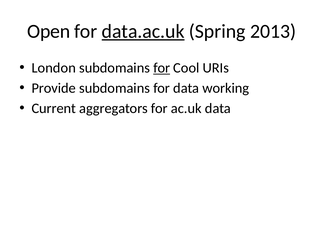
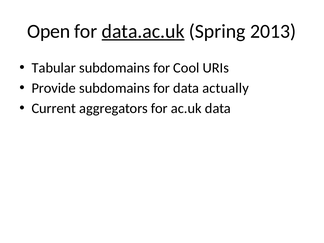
London: London -> Tabular (54, 68)
for underline: present -> none (162, 68)
working: working -> actually (226, 88)
